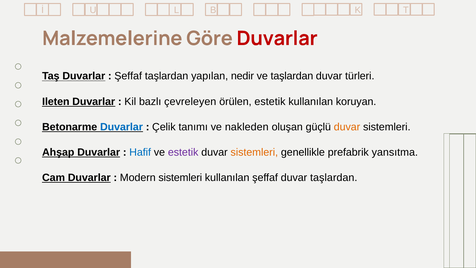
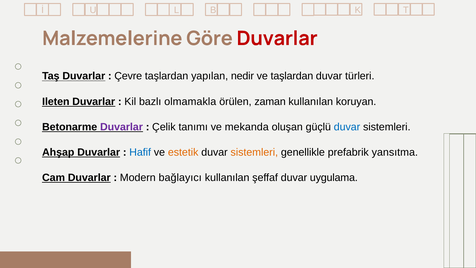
Şeffaf: Şeffaf -> Çevre (128, 76)
çevreleyen: çevreleyen -> olmamakla (190, 101)
örülen estetik: estetik -> zaman (270, 101)
Duvarlar colour: blue -> purple (121, 127)
nakleden: nakleden -> mekanda (247, 127)
duvar colour: orange -> blue (347, 127)
estetik colour: purple -> orange (183, 152)
Modern sistemleri: sistemleri -> bağlayıcı (180, 178)
duvar taşlardan: taşlardan -> uygulama (334, 178)
